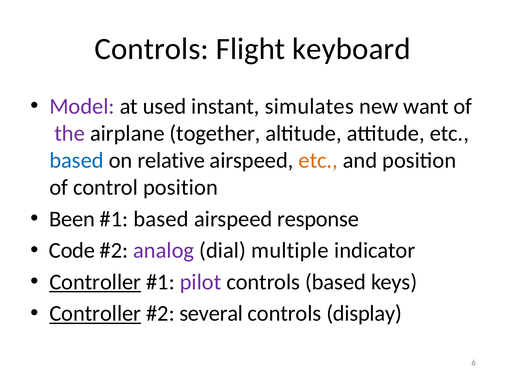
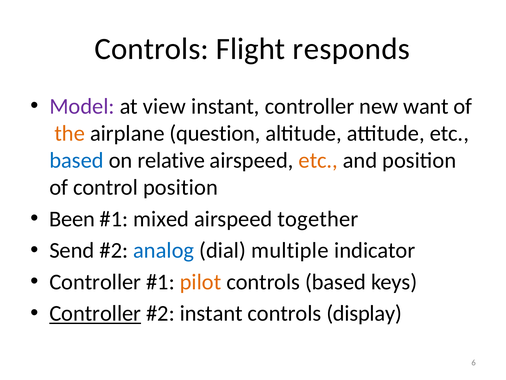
keyboard: keyboard -> responds (351, 49)
used: used -> view (164, 106)
instant simulates: simulates -> controller (309, 106)
the colour: purple -> orange (70, 133)
together: together -> question (215, 133)
based: based -> mixed (161, 219)
response: response -> together (318, 219)
Code: Code -> Send (72, 250)
analog colour: purple -> blue (164, 250)
Controller underline: present -> none (95, 282)
pilot colour: purple -> orange (201, 282)
several: several -> instant (211, 313)
